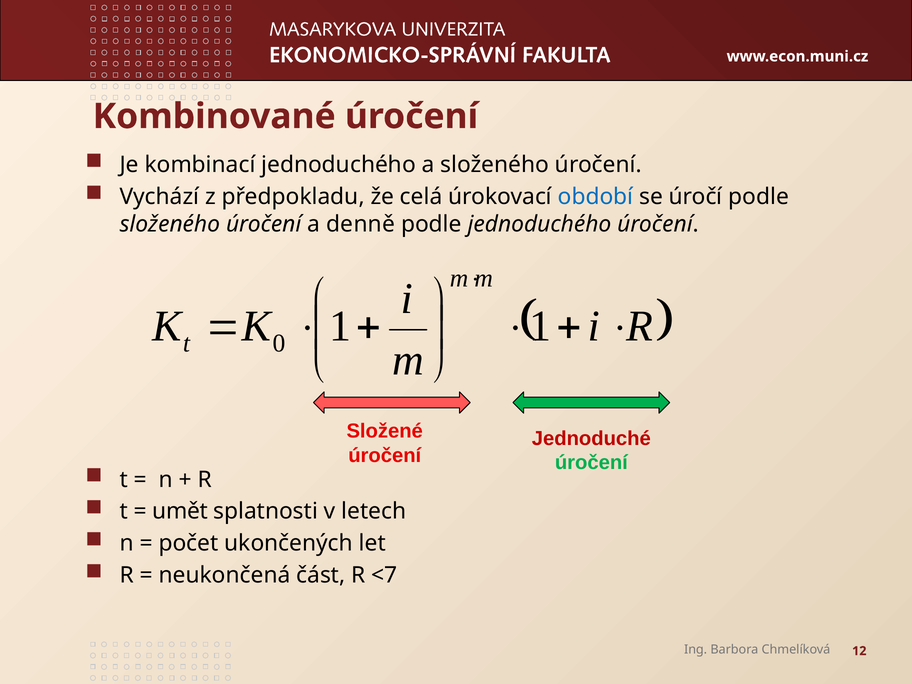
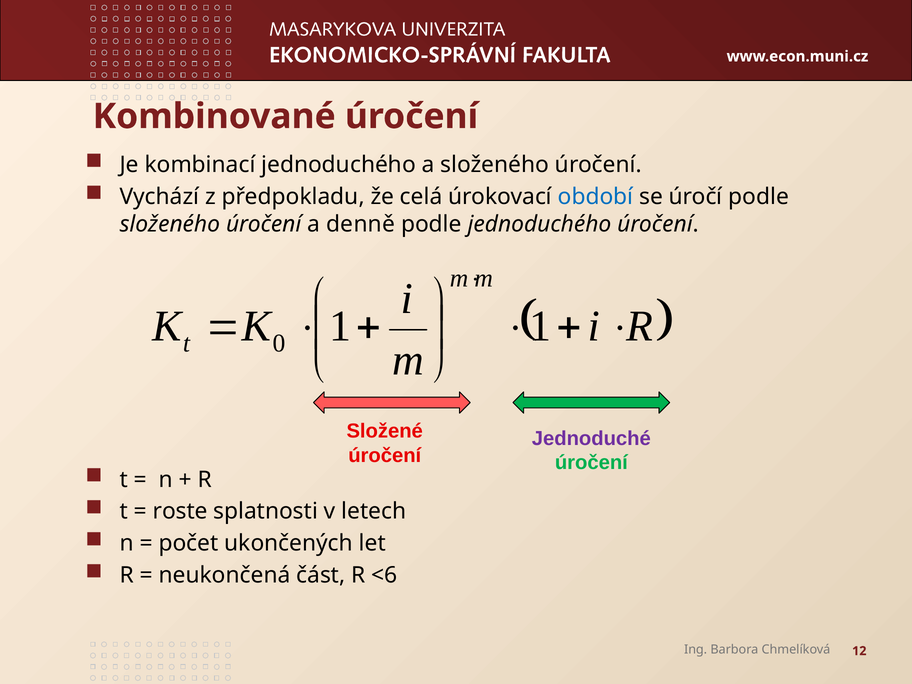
Jednoduché colour: red -> purple (591, 438)
umět: umět -> roste (180, 511)
<7: <7 -> <6 (384, 575)
